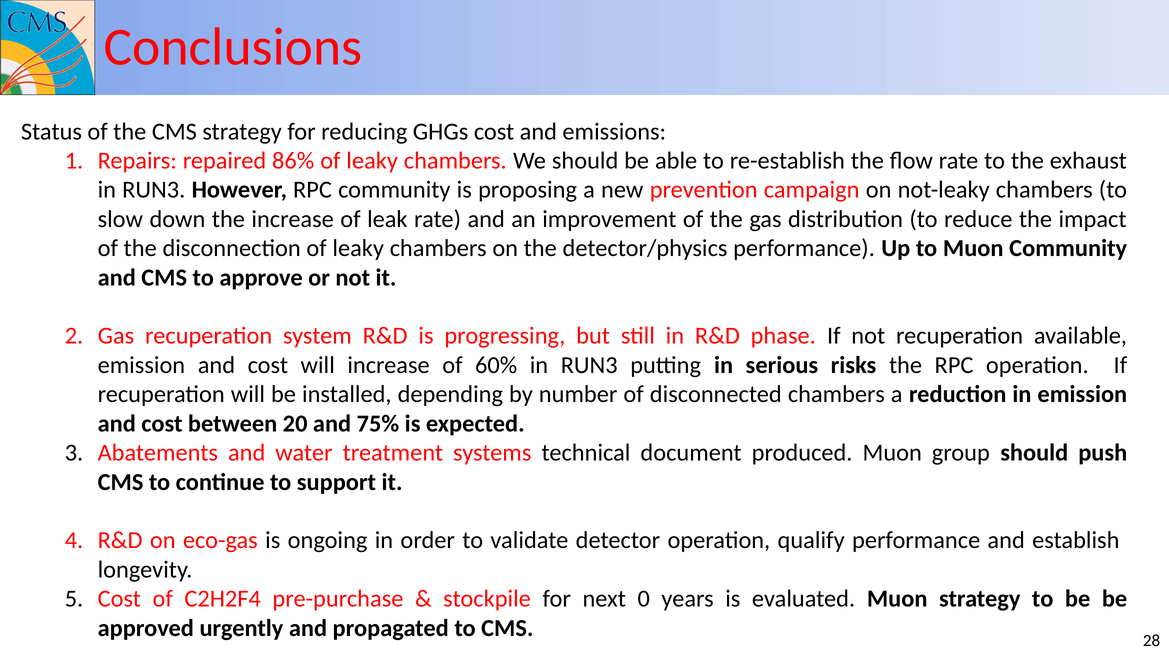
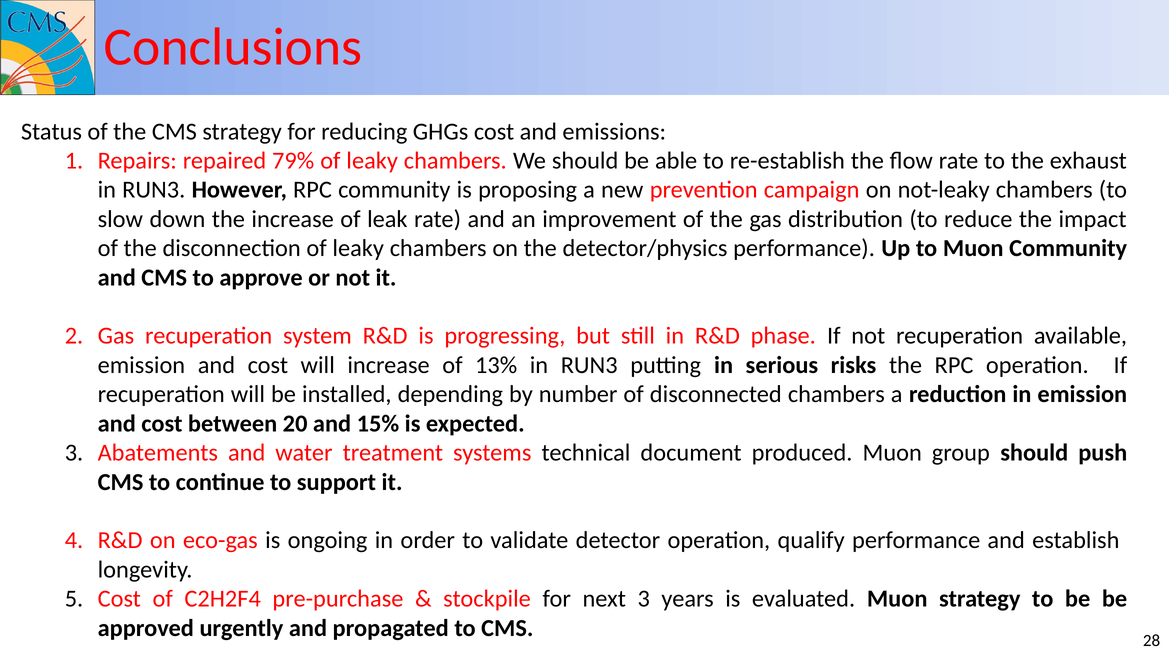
86%: 86% -> 79% (293, 161)
60%: 60% -> 13% (496, 365)
75%: 75% -> 15% (378, 424)
next 0: 0 -> 3 (644, 599)
